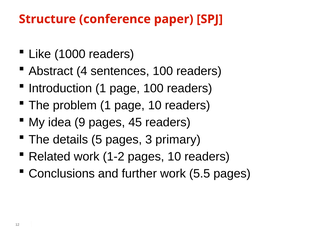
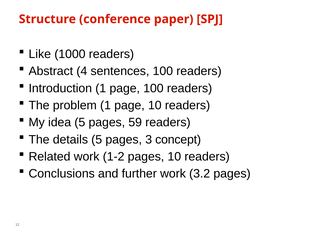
idea 9: 9 -> 5 (80, 122)
45: 45 -> 59 (135, 122)
primary: primary -> concept (178, 139)
5.5: 5.5 -> 3.2 (200, 173)
